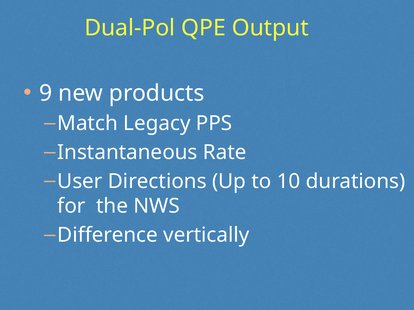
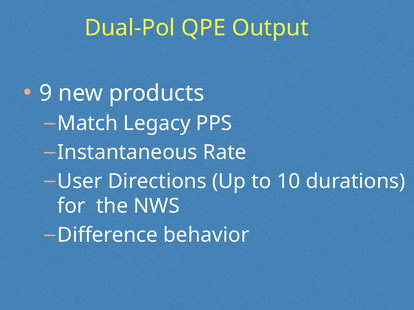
vertically: vertically -> behavior (206, 235)
